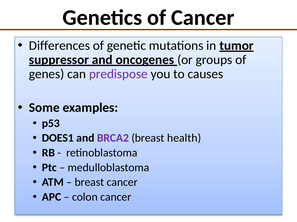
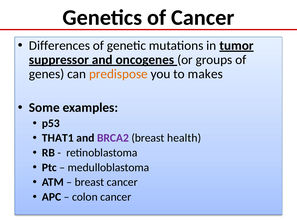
predispose colour: purple -> orange (118, 74)
causes: causes -> makes (205, 74)
DOES1: DOES1 -> THAT1 (58, 138)
